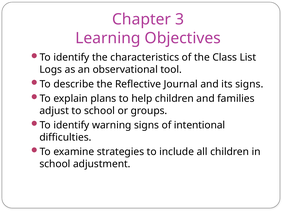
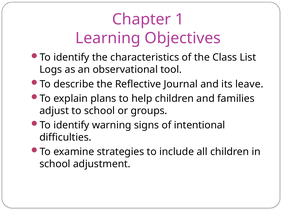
3: 3 -> 1 (179, 19)
its signs: signs -> leave (249, 84)
